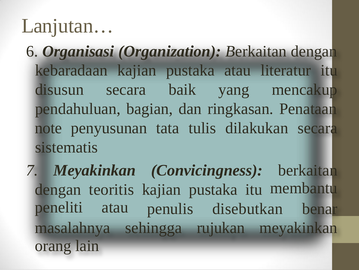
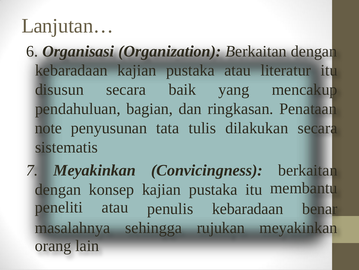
teoritis: teoritis -> konsep (112, 189)
penulis disebutkan: disebutkan -> kebaradaan (248, 208)
